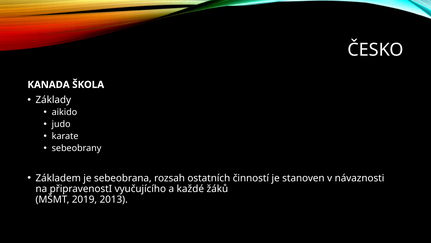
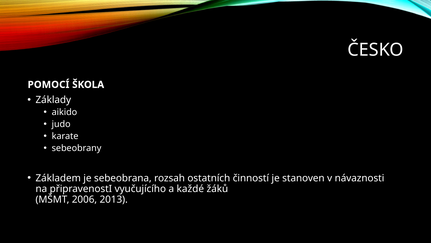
KANADA: KANADA -> POMOCÍ (49, 84)
2019: 2019 -> 2006 (84, 199)
